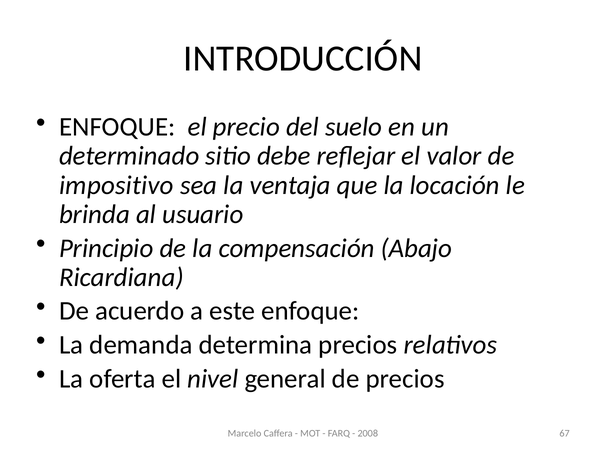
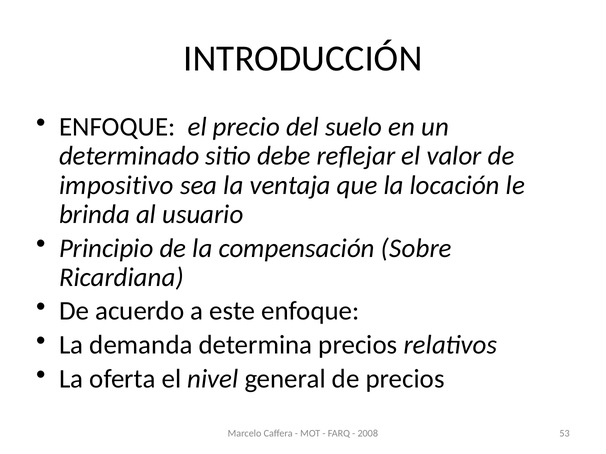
Abajo: Abajo -> Sobre (416, 248)
67: 67 -> 53 (565, 434)
